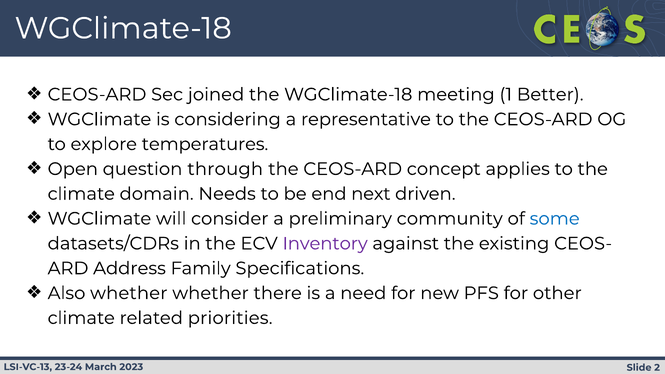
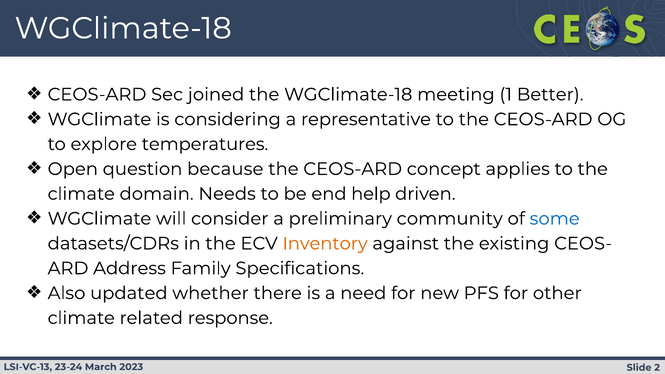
through: through -> because (225, 169)
next: next -> help (371, 194)
Inventory colour: purple -> orange (325, 244)
Also whether: whether -> updated (129, 293)
priorities: priorities -> response (230, 318)
